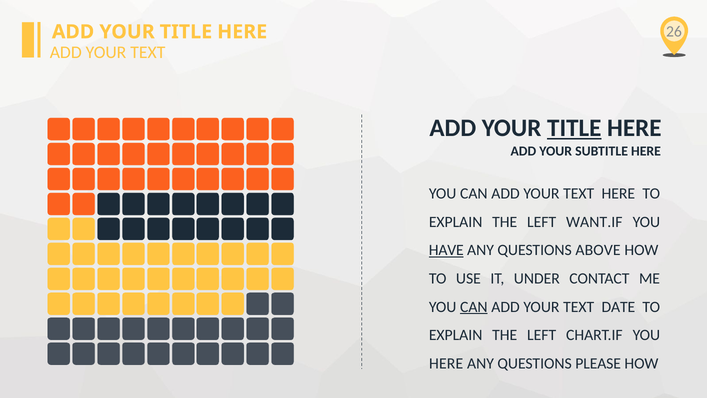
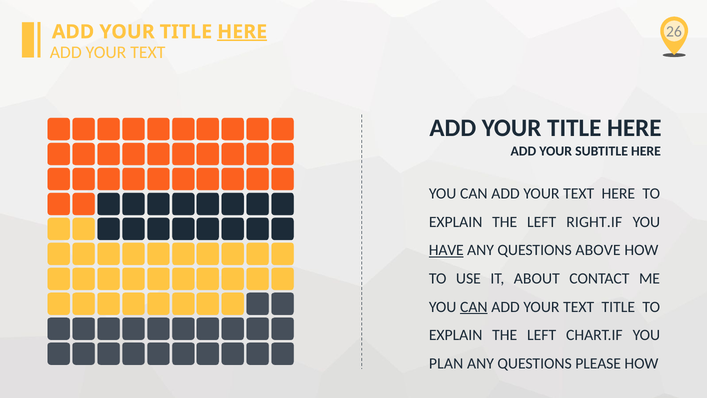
HERE underline: none -> present (242, 32)
TITLE underline: present -> none (574, 128)
WANT.IF: WANT.IF -> RIGHT.IF (594, 222)
UNDER: UNDER -> ABOUT (537, 278)
TEXT DATE: DATE -> TITLE (618, 307)
HERE: HERE -> PLAN (446, 363)
